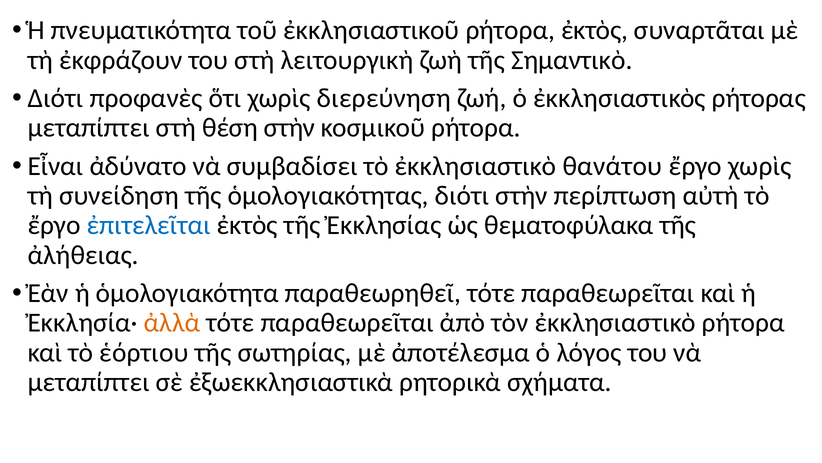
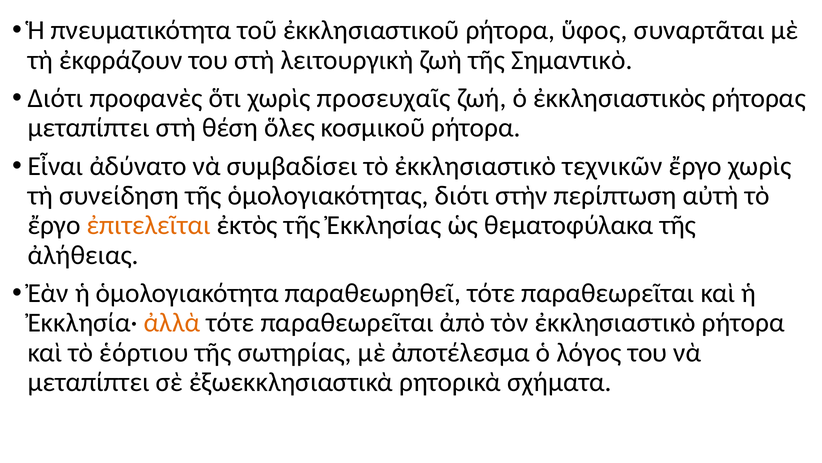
ρήτορα ἐκτὸς: ἐκτὸς -> ὕφος (594, 30)
διερεύνηση: διερεύνηση -> προσευχαῖς (384, 98)
θέση στὴν: στὴν -> ὅλες (289, 128)
θανάτου: θανάτου -> τεχνικῶν (612, 166)
ἐπιτελεῖται colour: blue -> orange (149, 225)
